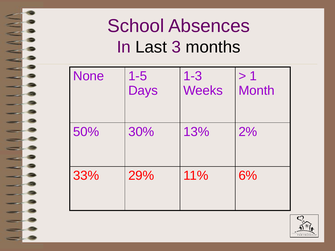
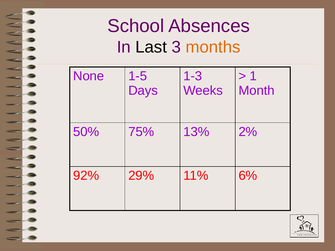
months colour: black -> orange (213, 47)
30%: 30% -> 75% (141, 132)
33%: 33% -> 92% (86, 176)
